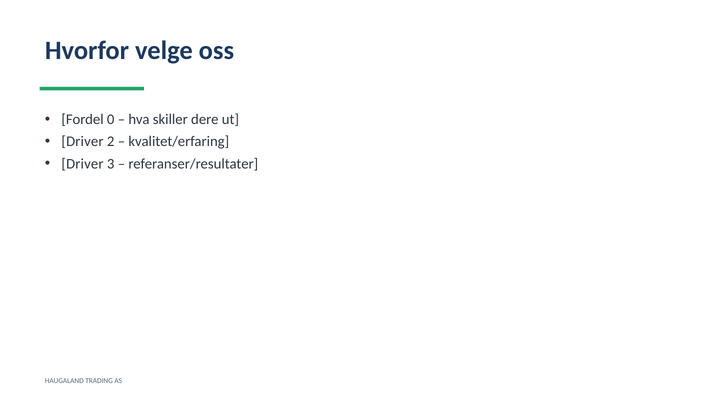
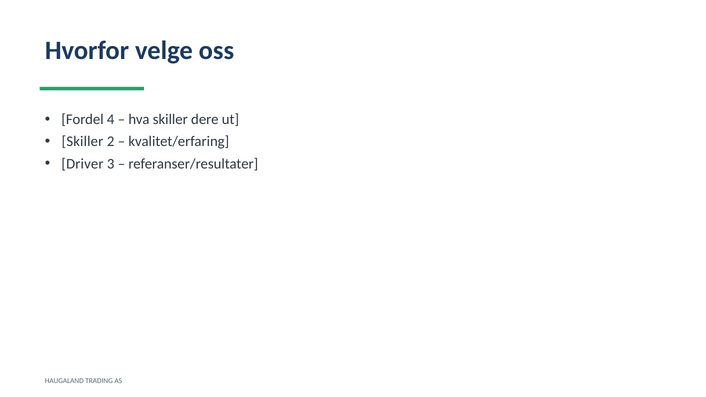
0: 0 -> 4 (111, 120)
Driver: Driver -> Skiller (83, 142)
